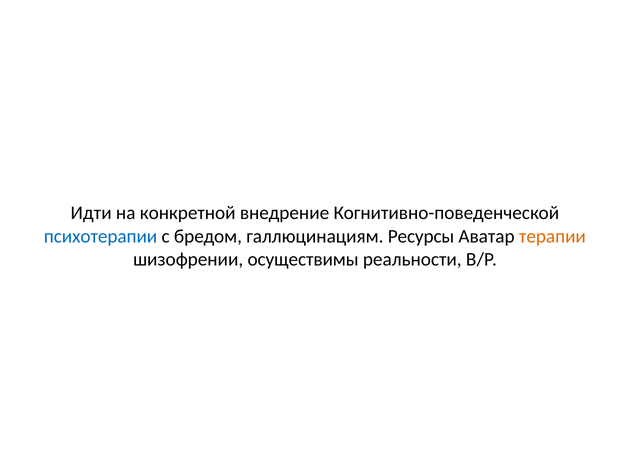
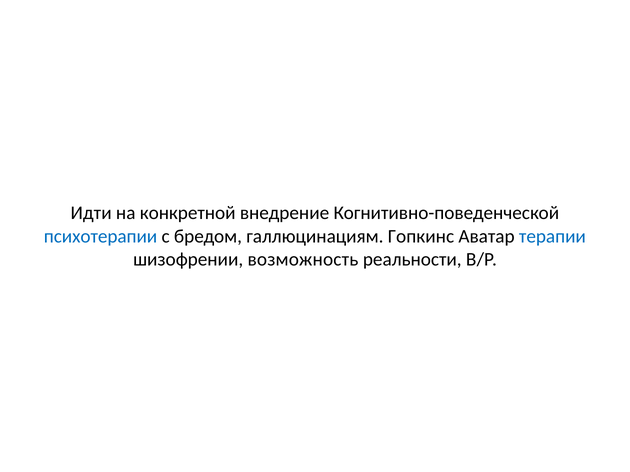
Ресурсы: Ресурсы -> Гопкинс (421, 236)
терапии colour: orange -> blue (552, 236)
осуществимы: осуществимы -> возможность (303, 260)
